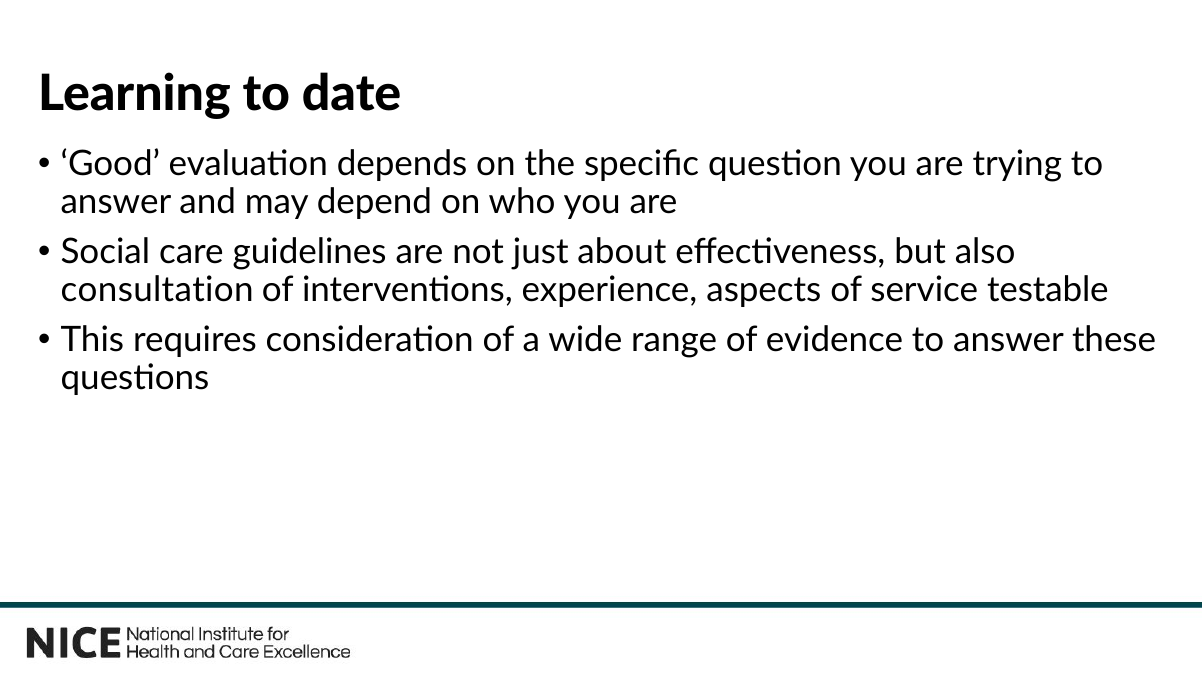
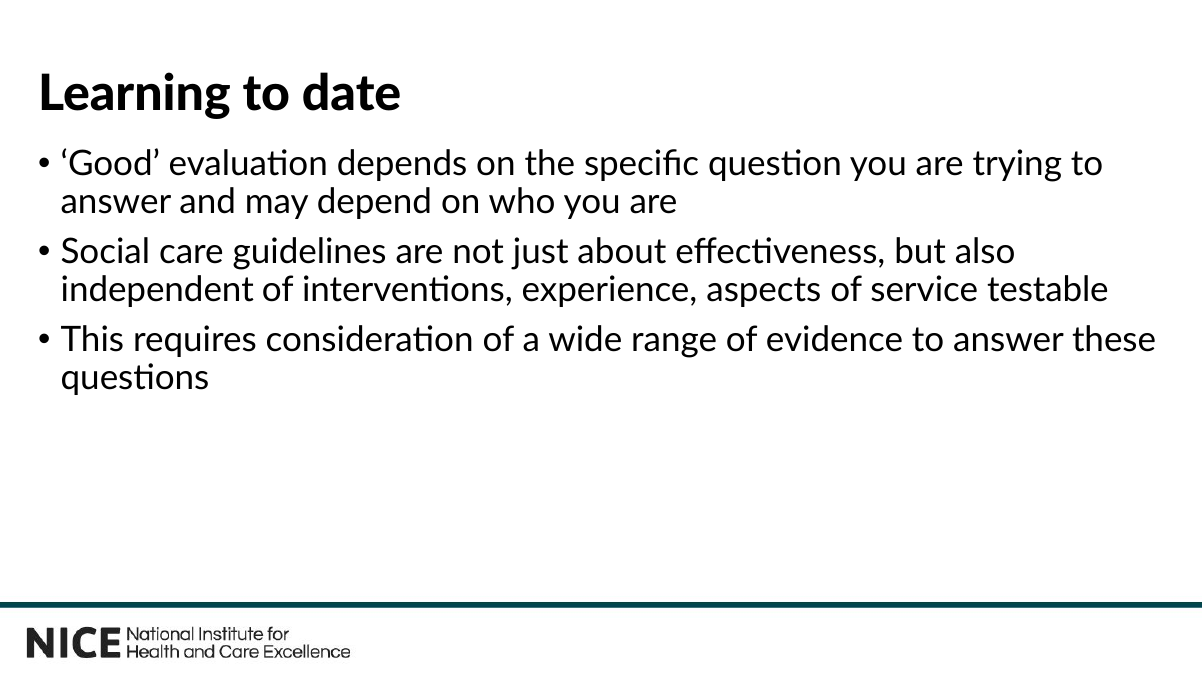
consultation: consultation -> independent (157, 290)
